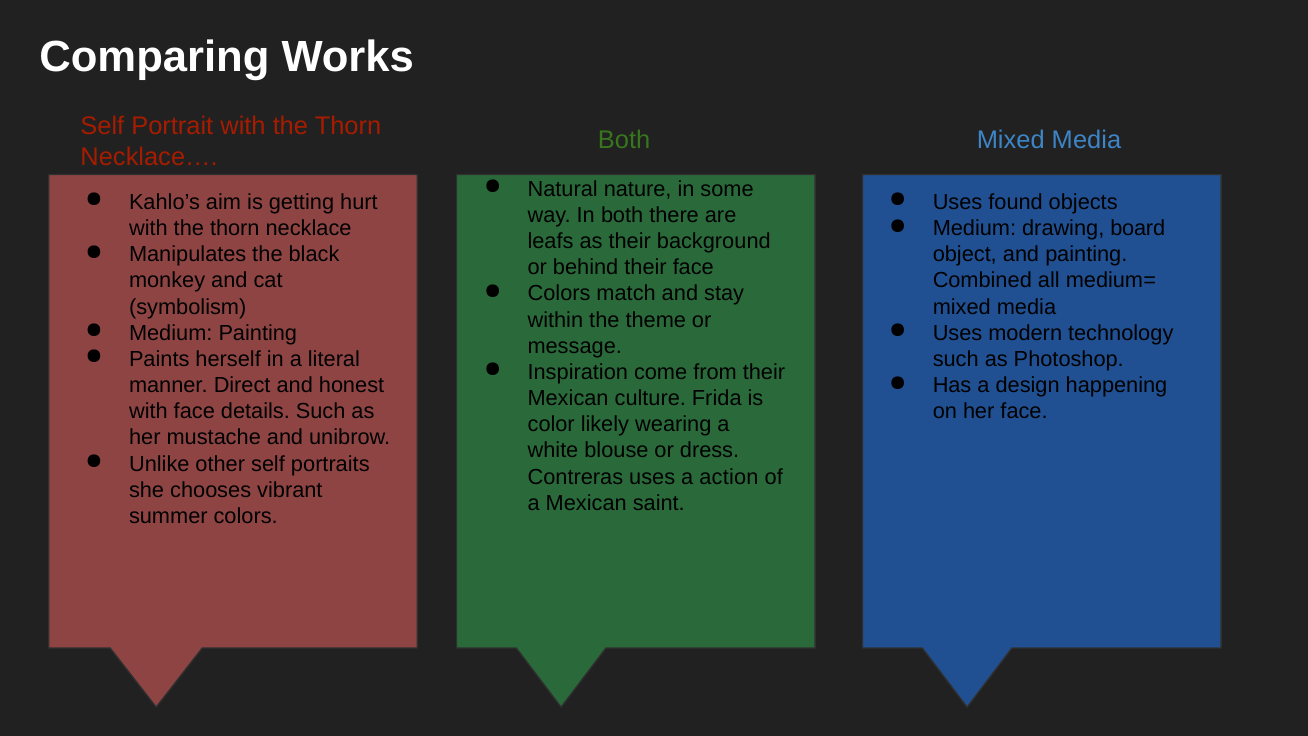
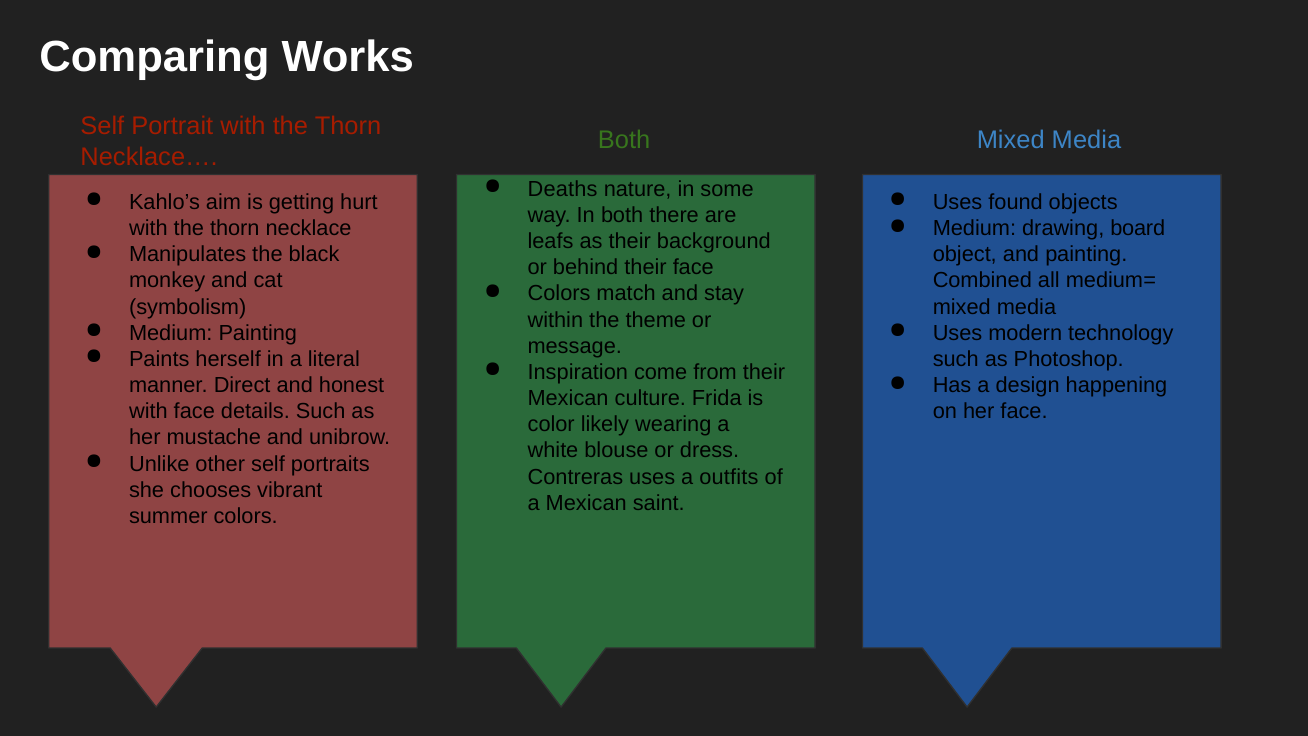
Natural: Natural -> Deaths (563, 189)
action: action -> outfits (729, 477)
